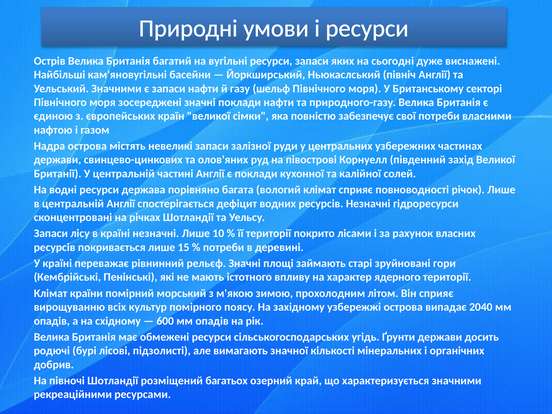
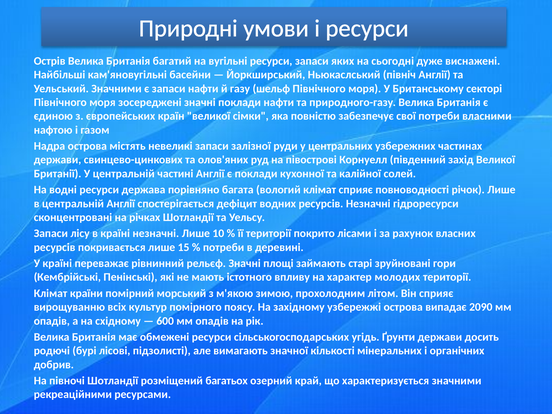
ядерного: ядерного -> молодих (397, 277)
2040: 2040 -> 2090 (481, 307)
